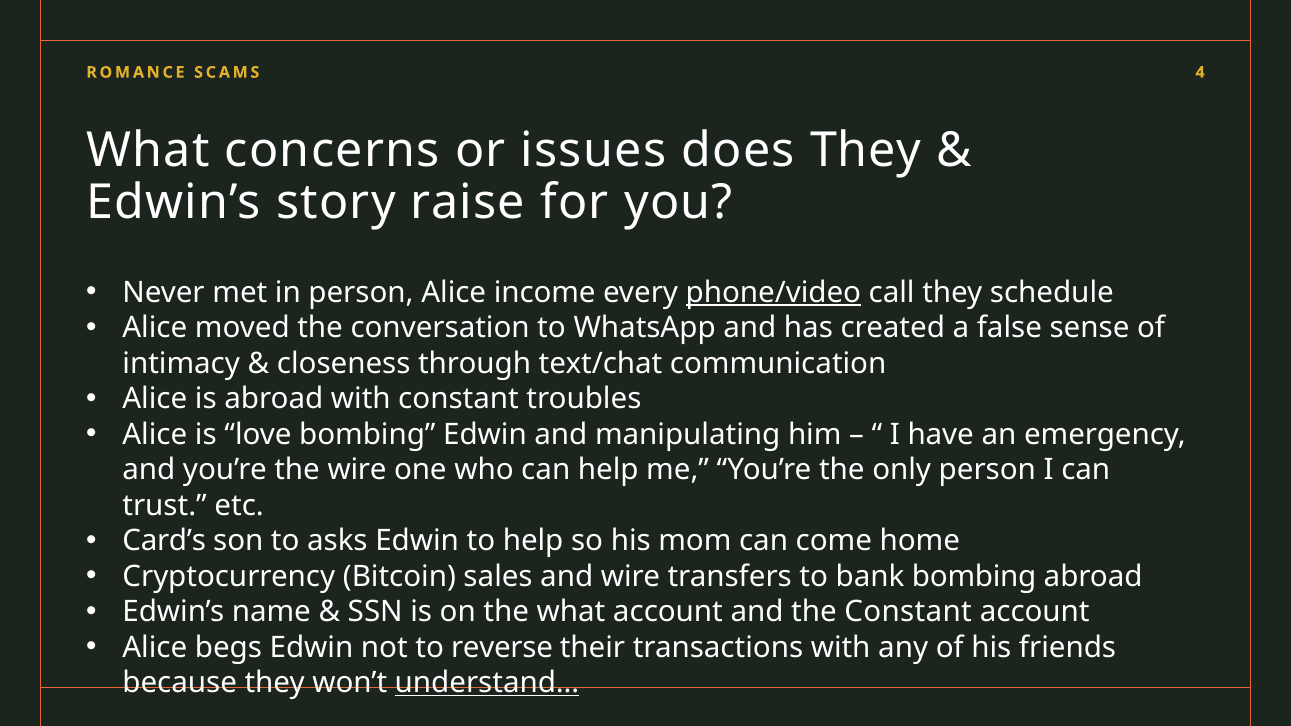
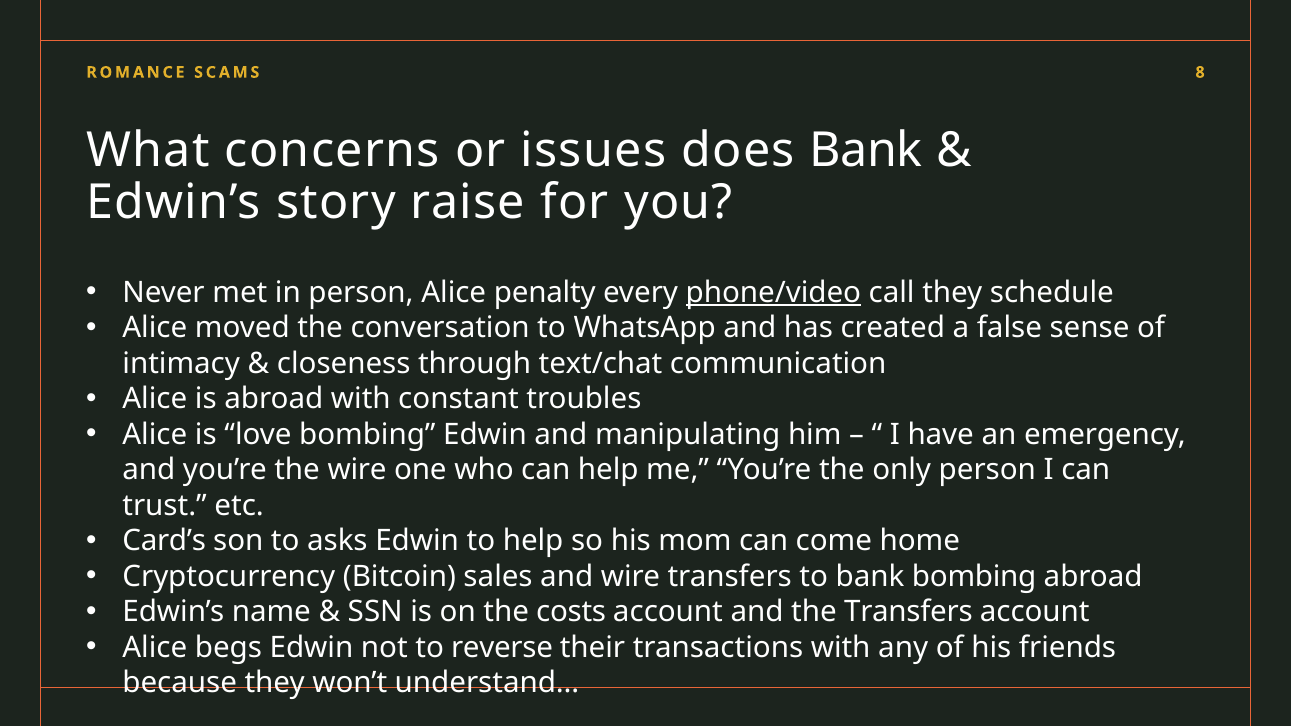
4: 4 -> 8 (1200, 72)
does They: They -> Bank (866, 151)
income: income -> penalty (545, 293)
the what: what -> costs (571, 612)
the Constant: Constant -> Transfers (908, 612)
understand… underline: present -> none (487, 683)
